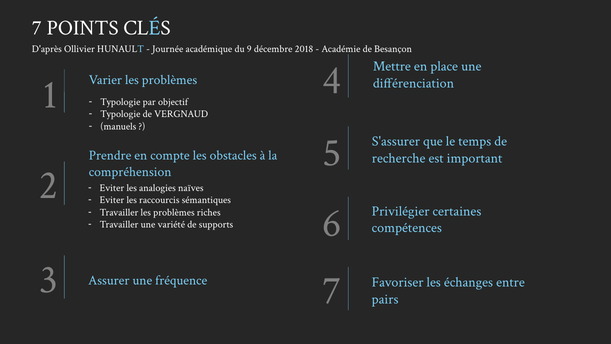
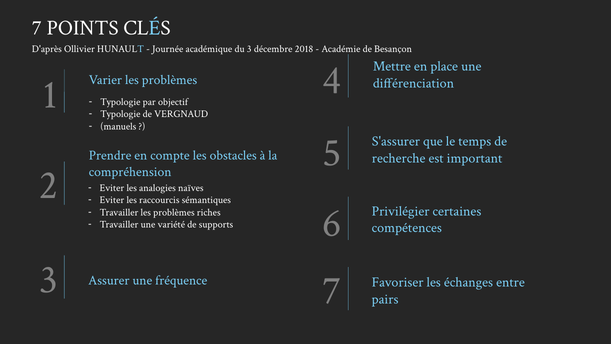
du 9: 9 -> 3 (249, 49)
